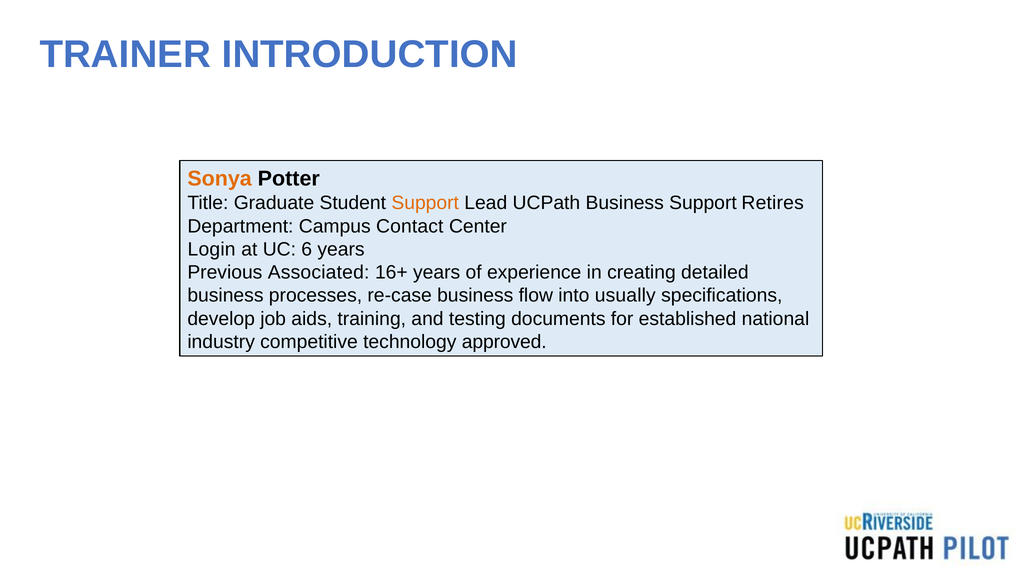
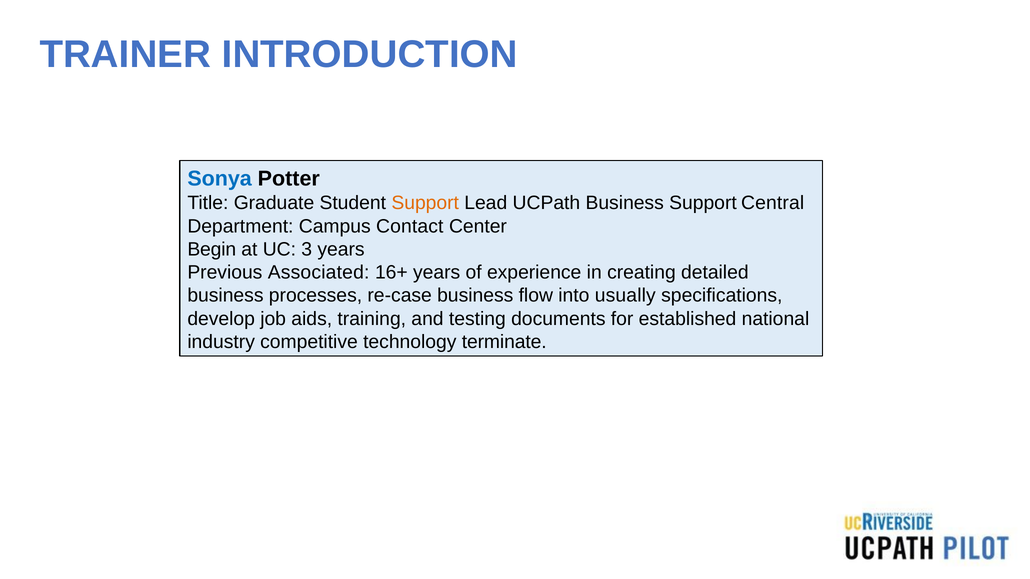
Sonya colour: orange -> blue (220, 179)
Retires: Retires -> Central (773, 203)
Login: Login -> Begin (212, 249)
6: 6 -> 3 (307, 249)
approved: approved -> terminate (504, 342)
